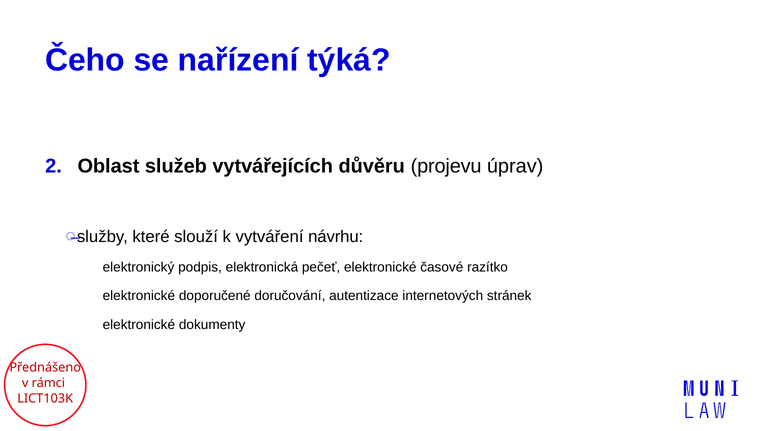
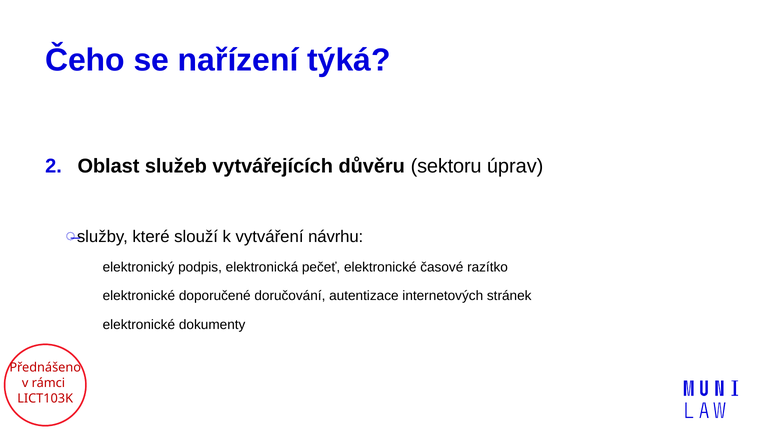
projevu: projevu -> sektoru (446, 166)
